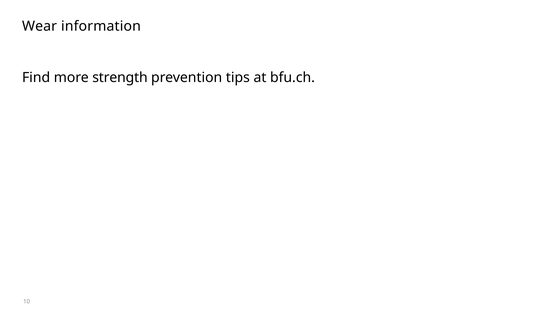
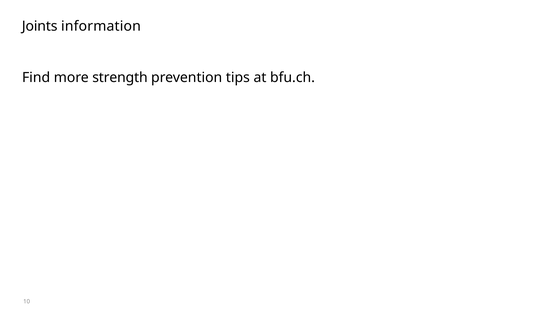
Wear: Wear -> Joints (40, 26)
